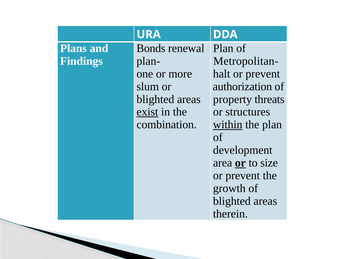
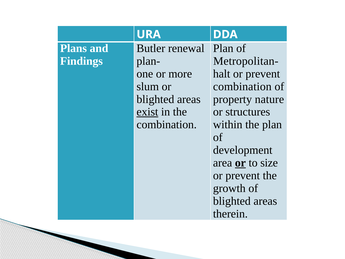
Bonds: Bonds -> Butler (151, 48)
authorization: authorization -> combination (242, 86)
threats: threats -> nature (269, 99)
within underline: present -> none (228, 125)
